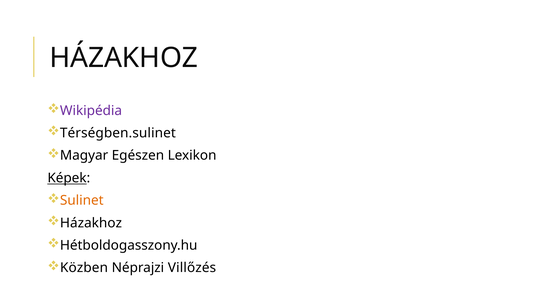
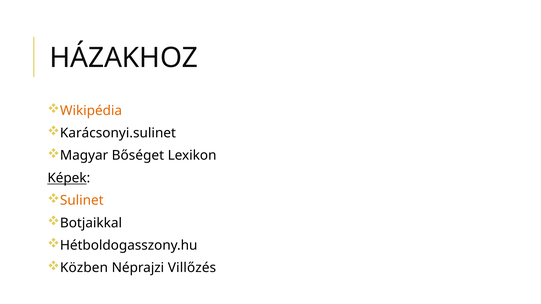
Wikipédia colour: purple -> orange (91, 111)
Térségben.sulinet: Térségben.sulinet -> Karácsonyi.sulinet (118, 133)
Egészen: Egészen -> Bőséget (138, 156)
Házakhoz: Házakhoz -> Botjaikkal (91, 223)
